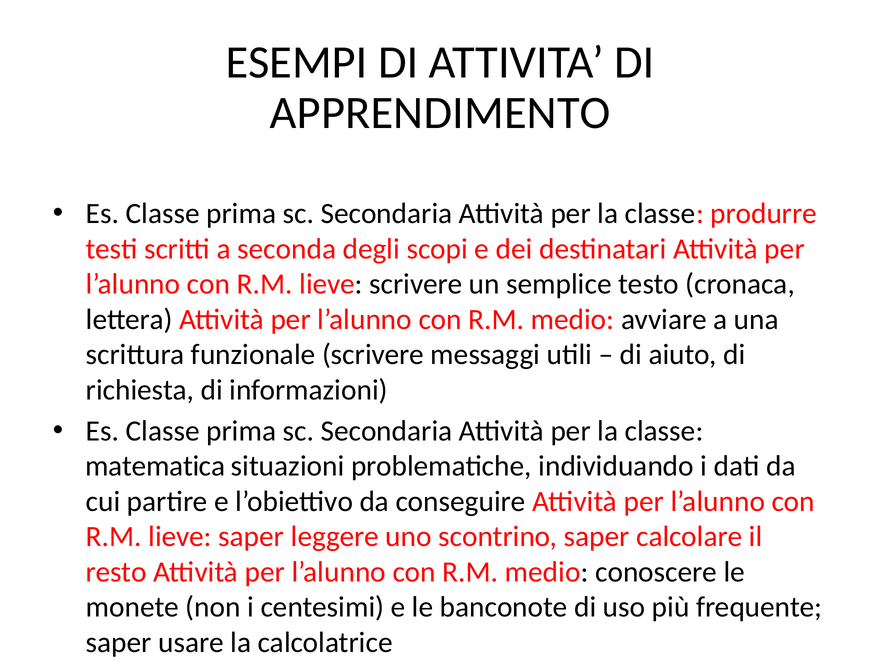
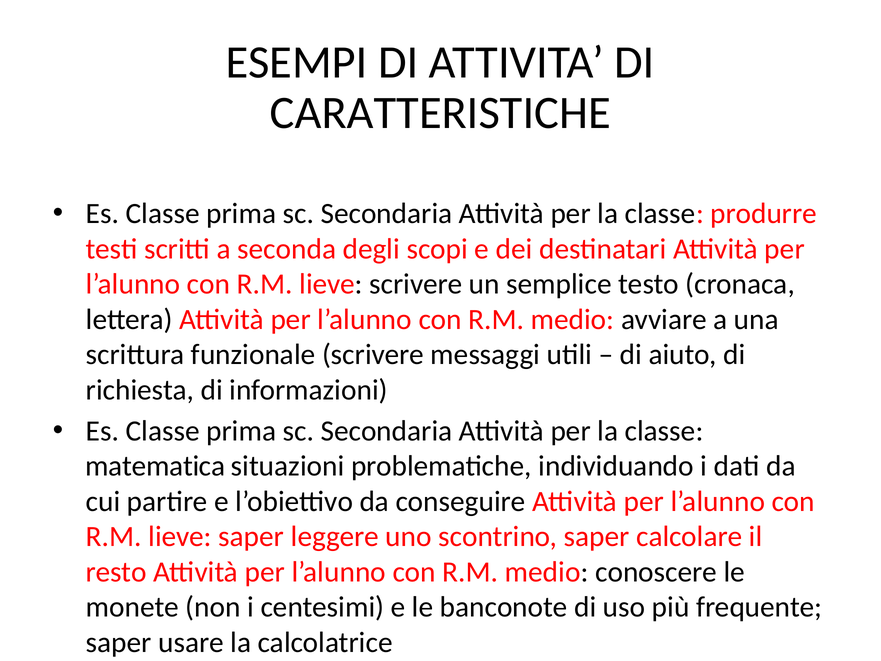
APPRENDIMENTO: APPRENDIMENTO -> CARATTERISTICHE (440, 113)
